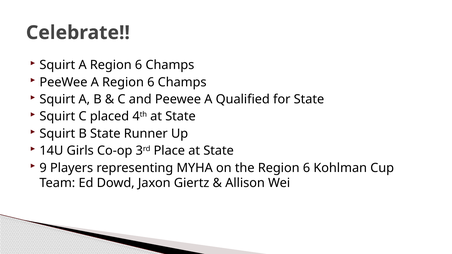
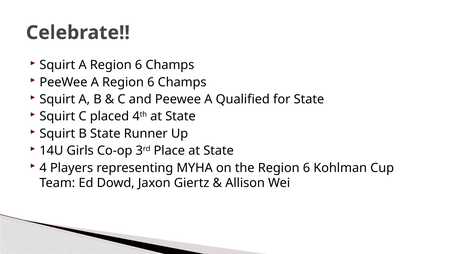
9: 9 -> 4 (43, 168)
